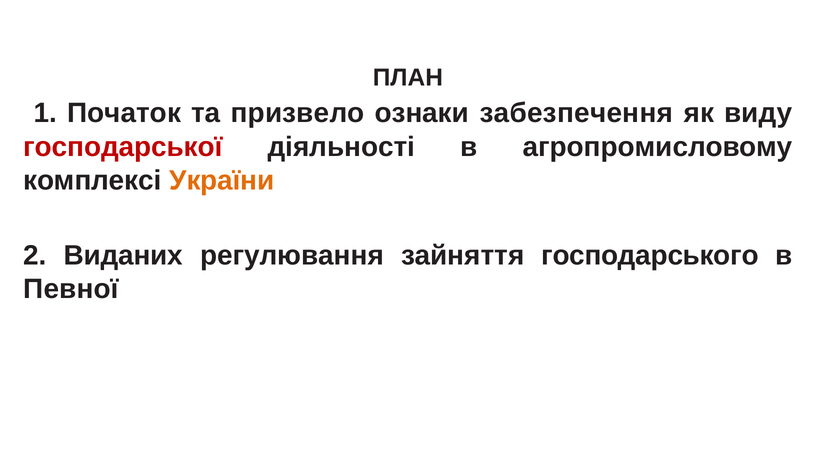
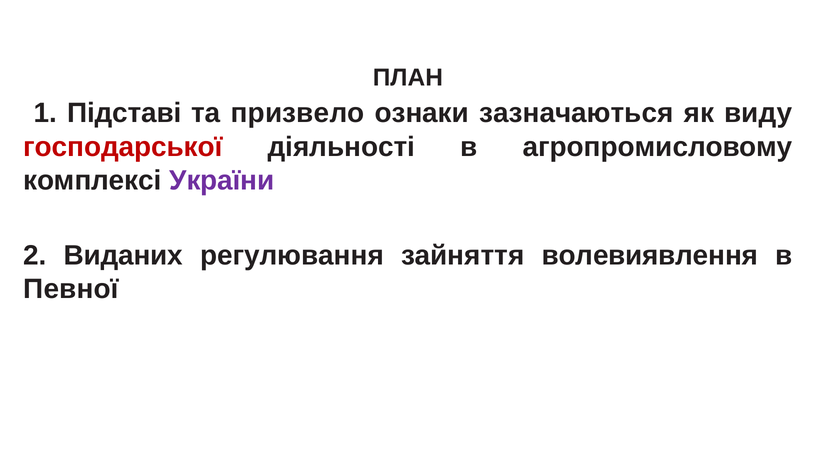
Початок: Початок -> Підставі (124, 113)
забезпечення: забезпечення -> зазначаються (576, 113)
України colour: orange -> purple (222, 180)
господарського: господарського -> волевиявлення (650, 255)
